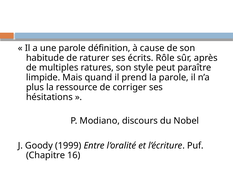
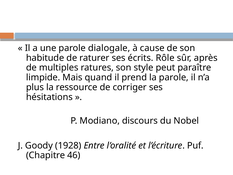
définition: définition -> dialogale (109, 48)
1999: 1999 -> 1928 (68, 145)
16: 16 -> 46 (74, 155)
